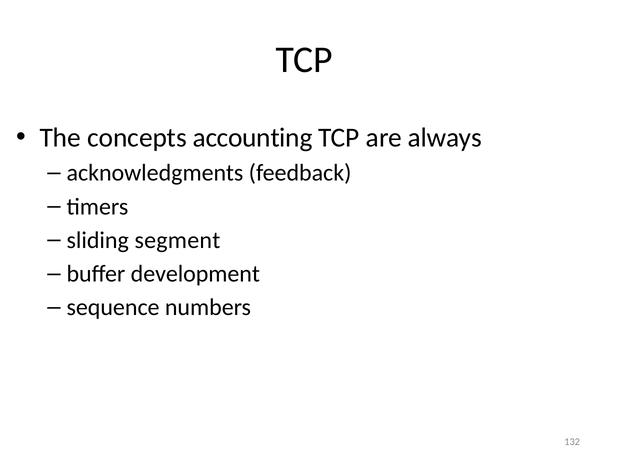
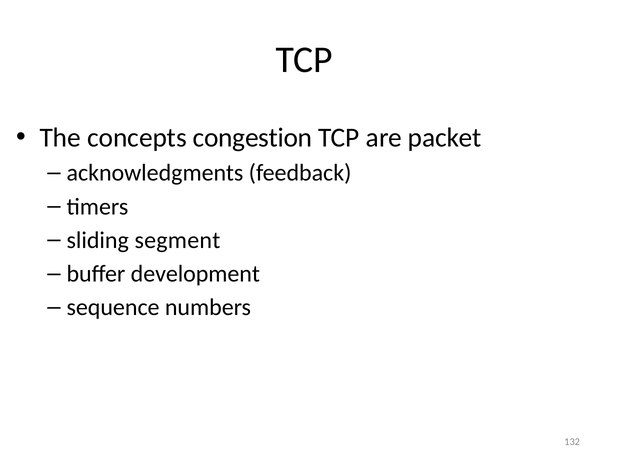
accounting: accounting -> congestion (253, 137)
always: always -> packet (445, 137)
